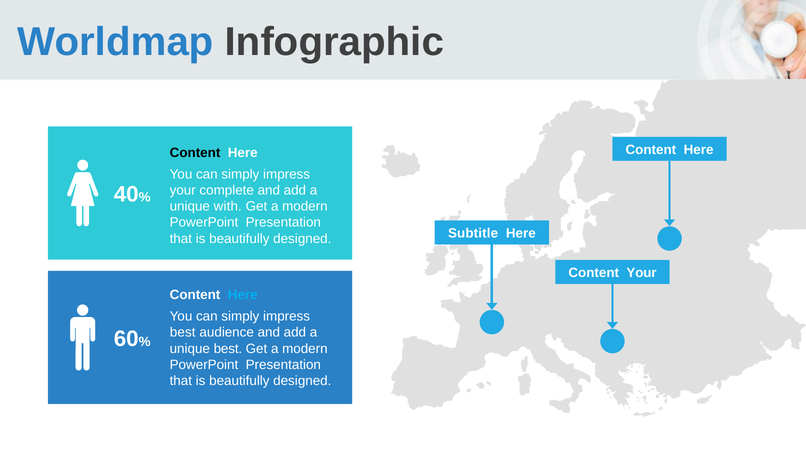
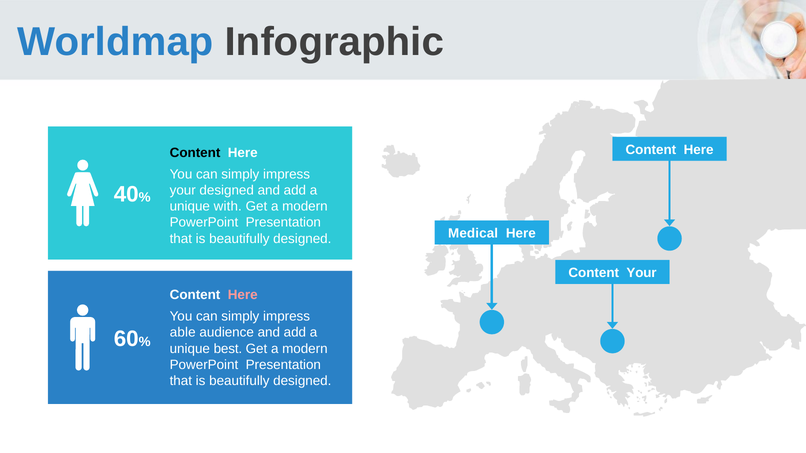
your complete: complete -> designed (227, 190)
Subtitle: Subtitle -> Medical (473, 234)
Here colour: light blue -> pink (243, 295)
best: best -> able (183, 333)
